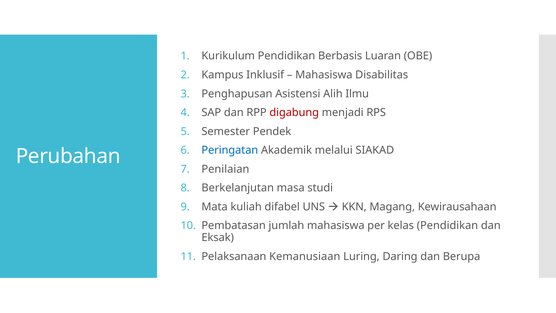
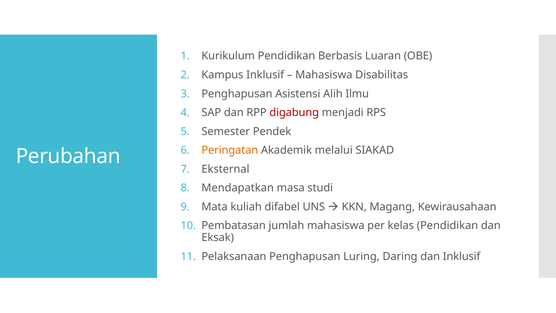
Peringatan colour: blue -> orange (230, 150)
Penilaian: Penilaian -> Eksternal (225, 169)
Berkelanjutan: Berkelanjutan -> Mendapatkan (238, 188)
Pelaksanaan Kemanusiaan: Kemanusiaan -> Penghapusan (305, 256)
dan Berupa: Berupa -> Inklusif (462, 256)
